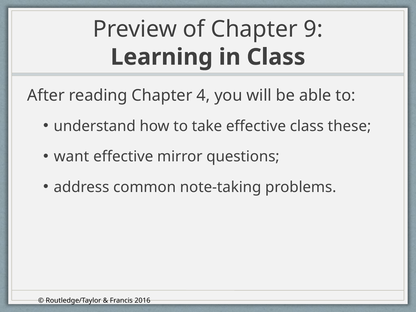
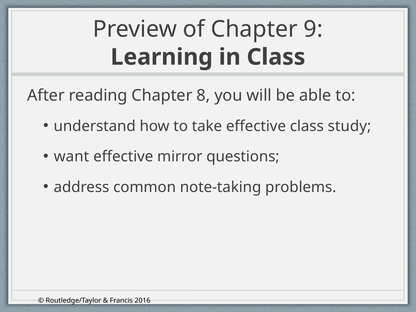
4: 4 -> 8 (203, 95)
these: these -> study (349, 126)
